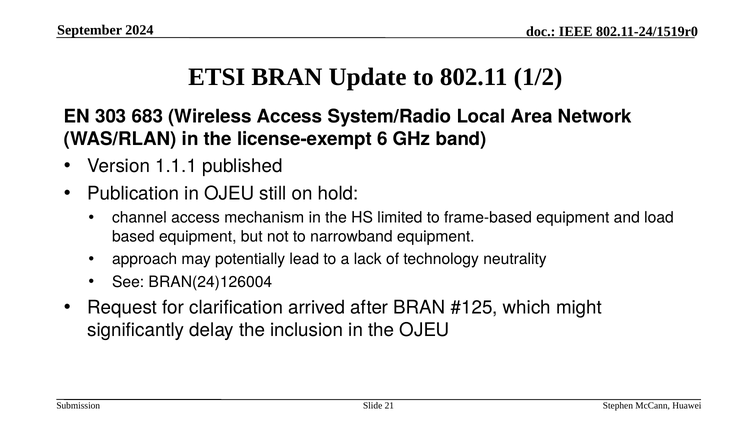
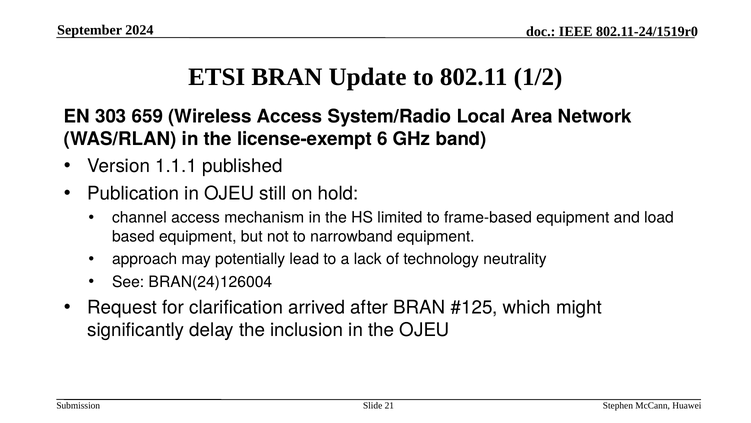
683: 683 -> 659 (147, 116)
